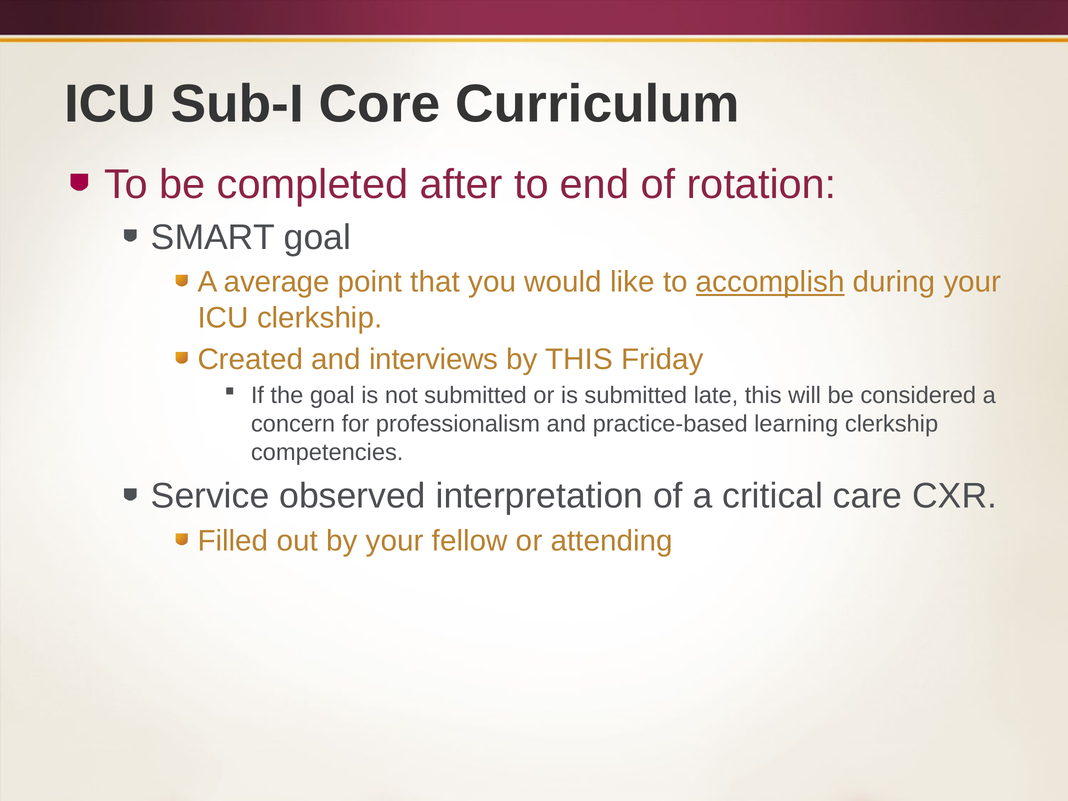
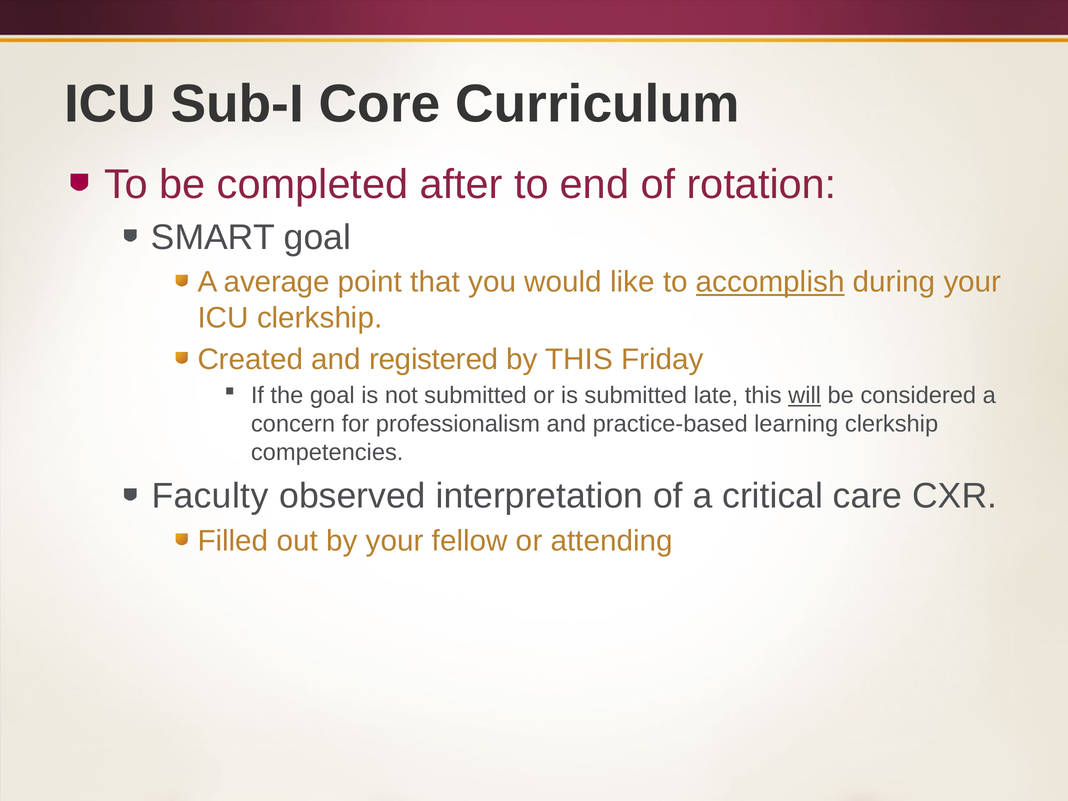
interviews: interviews -> registered (434, 359)
will underline: none -> present (805, 396)
Service: Service -> Faculty (210, 496)
